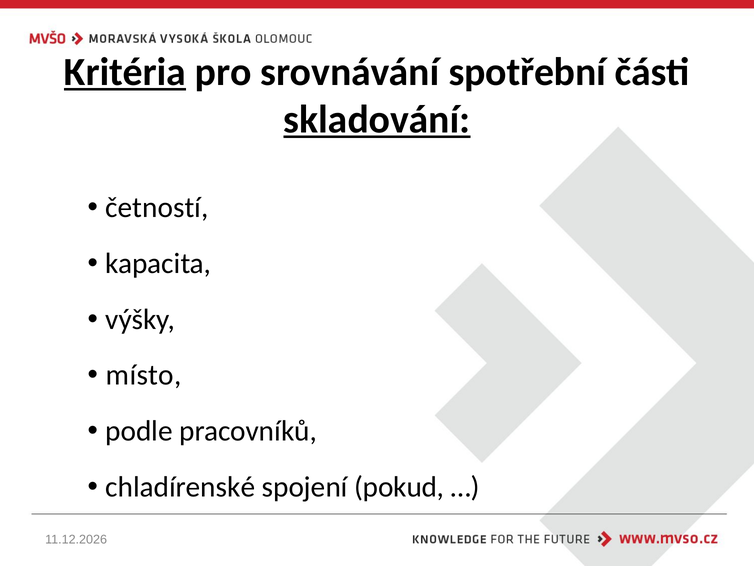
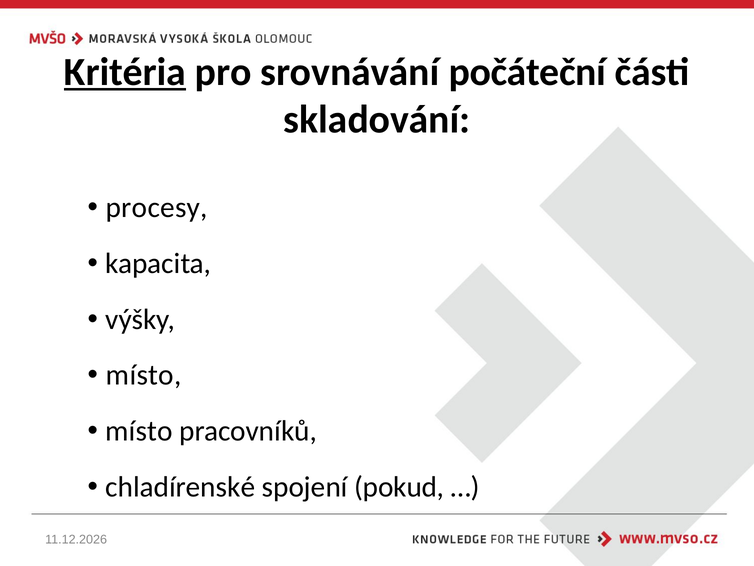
spotřební: spotřební -> počáteční (527, 72)
skladování underline: present -> none (377, 120)
četností: četností -> procesy (157, 208)
podle: podle -> místo (139, 431)
